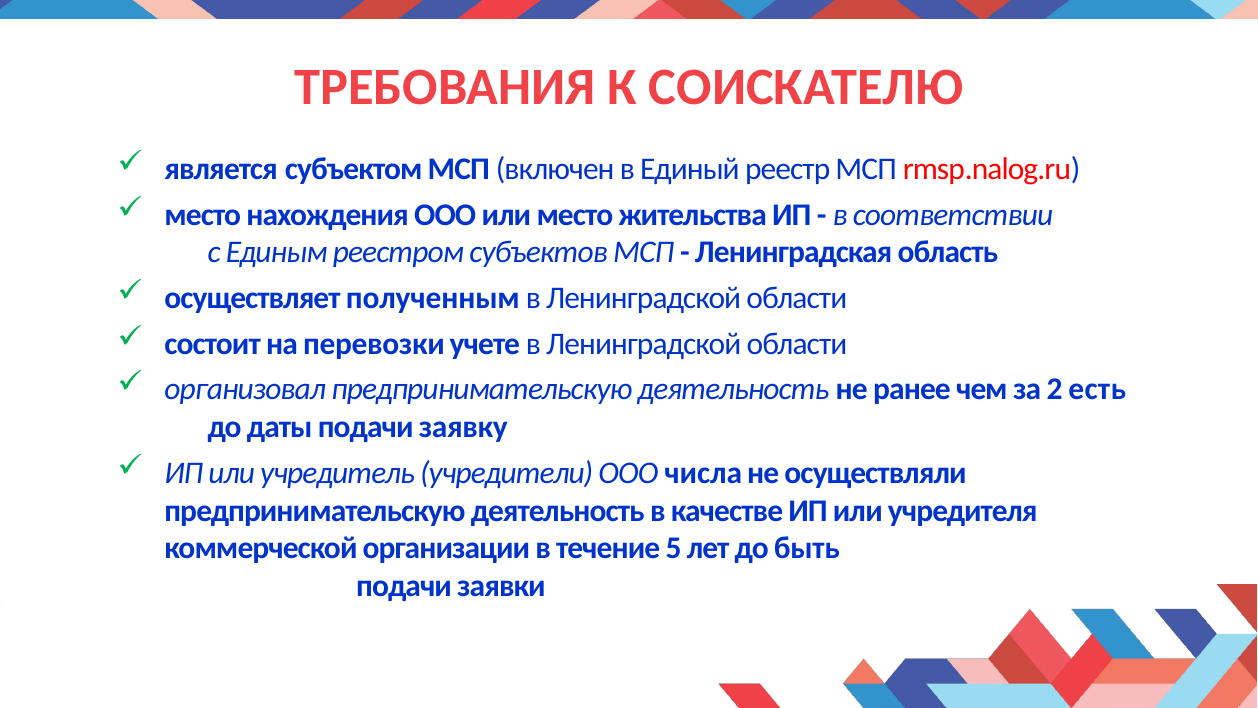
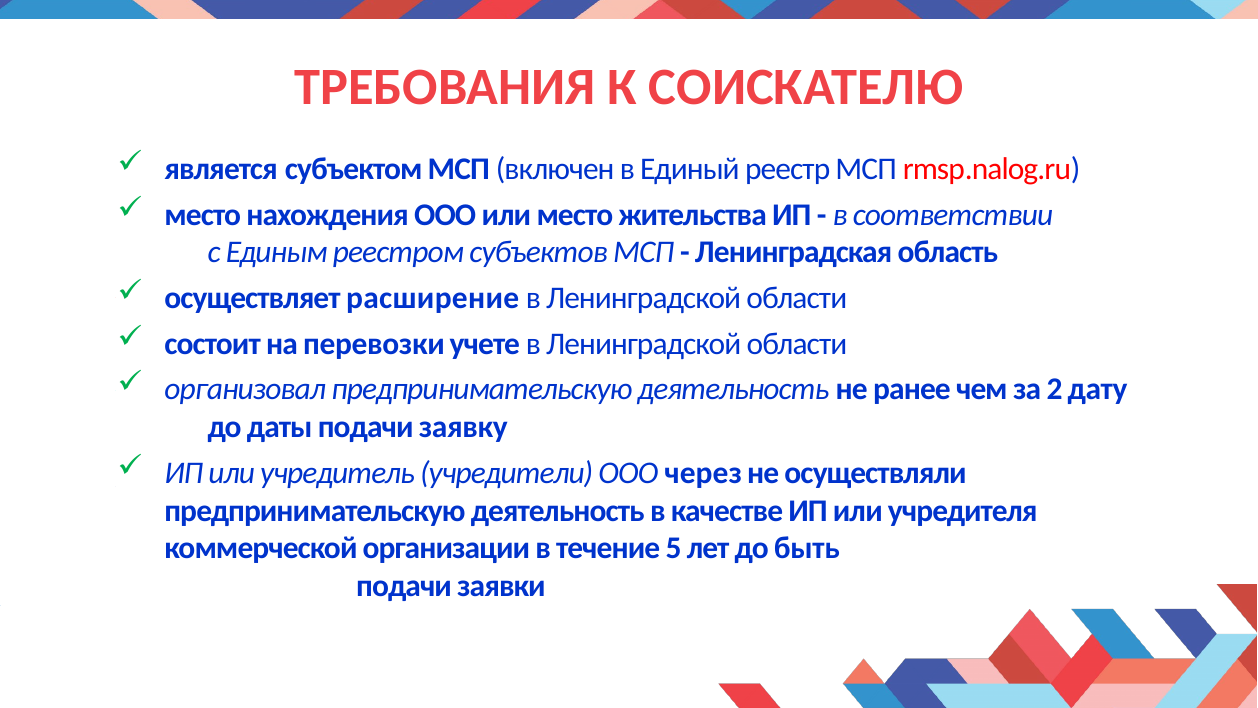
полученным: полученным -> расширение (433, 298)
есть: есть -> дату (1098, 389)
числа: числа -> через (703, 473)
